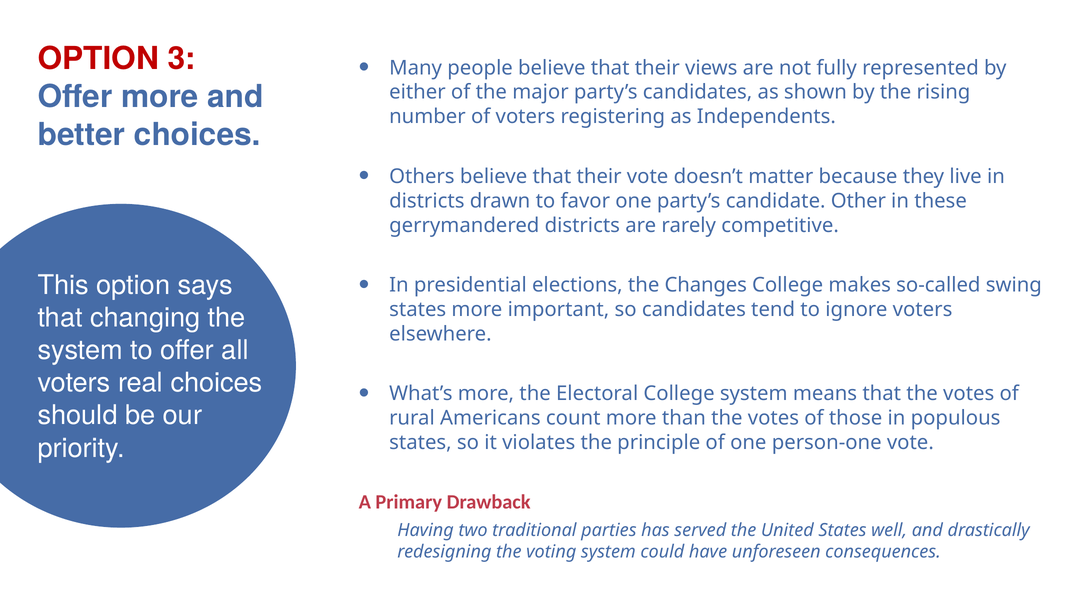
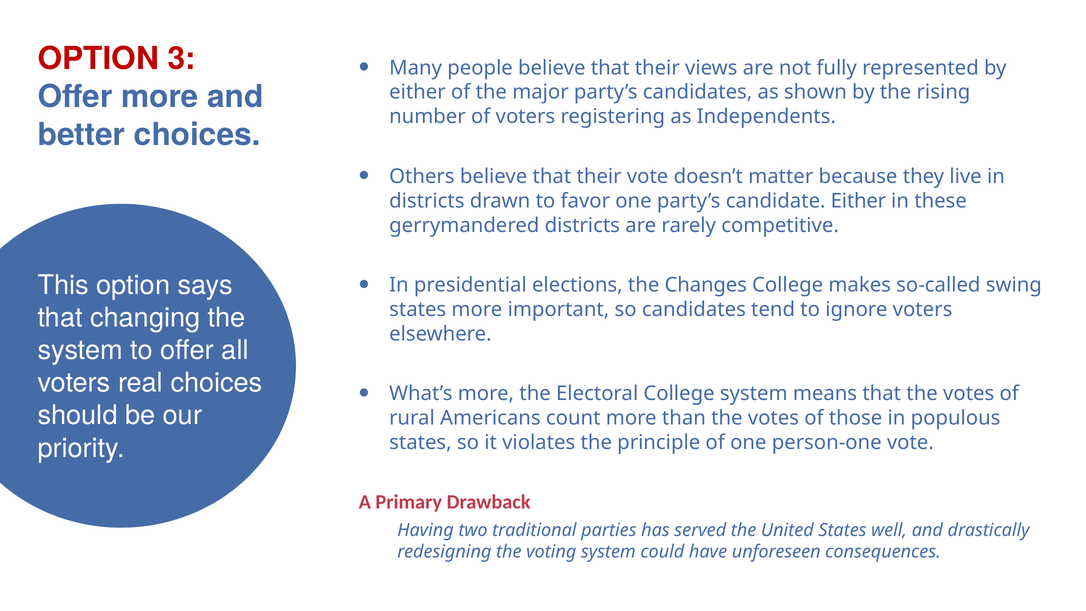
candidate Other: Other -> Either (858, 201)
